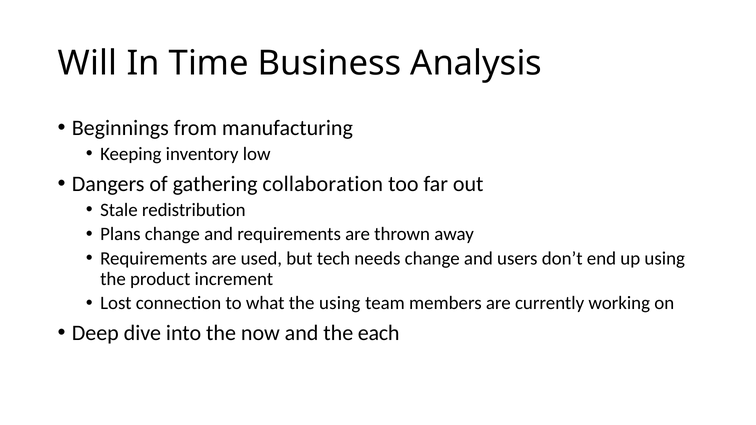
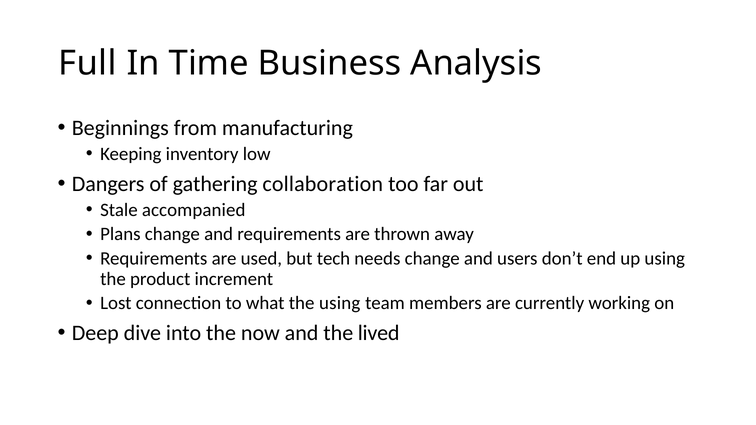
Will: Will -> Full (87, 64)
redistribution: redistribution -> accompanied (194, 210)
each: each -> lived (379, 333)
